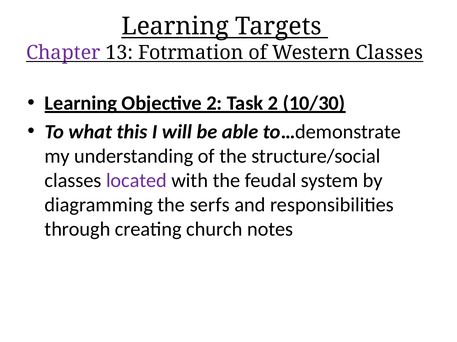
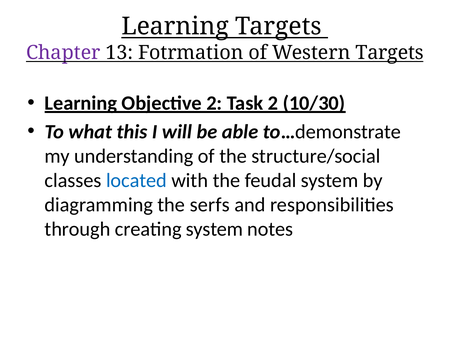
Western Classes: Classes -> Targets (390, 53)
located colour: purple -> blue (136, 181)
creating church: church -> system (214, 230)
